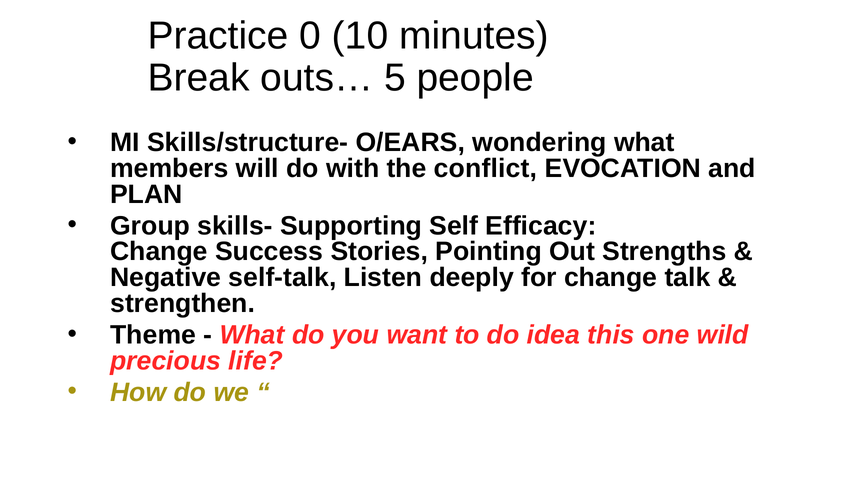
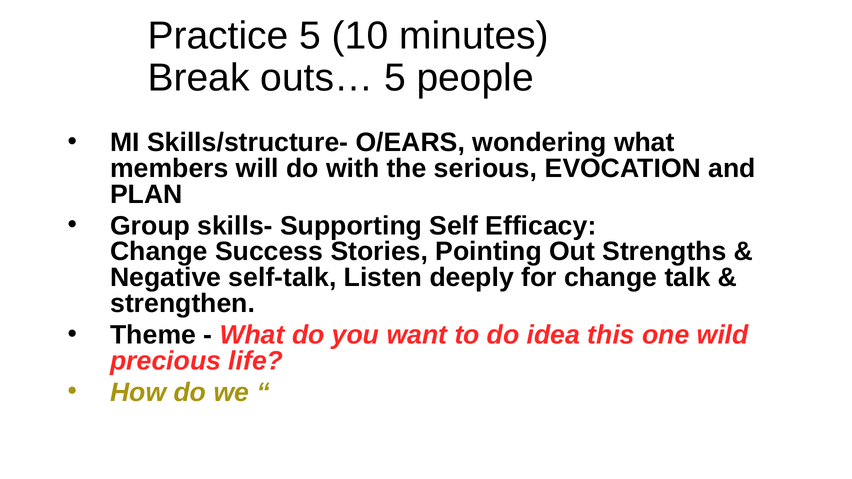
Practice 0: 0 -> 5 (310, 36)
conflict: conflict -> serious (486, 169)
